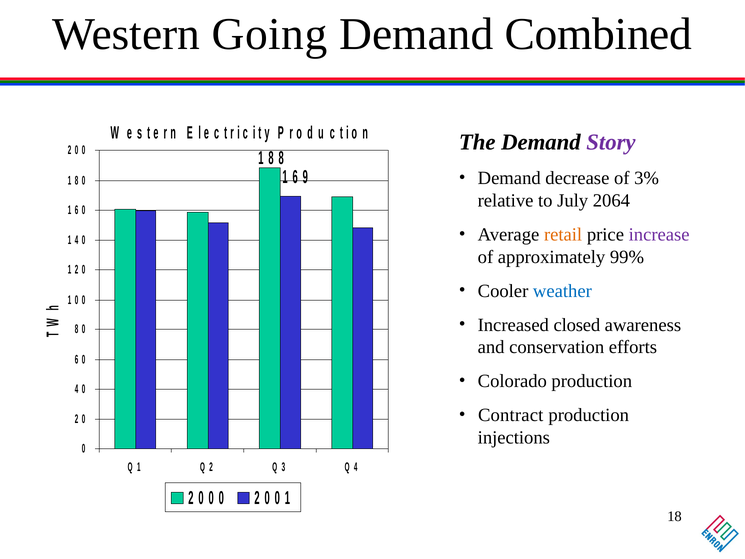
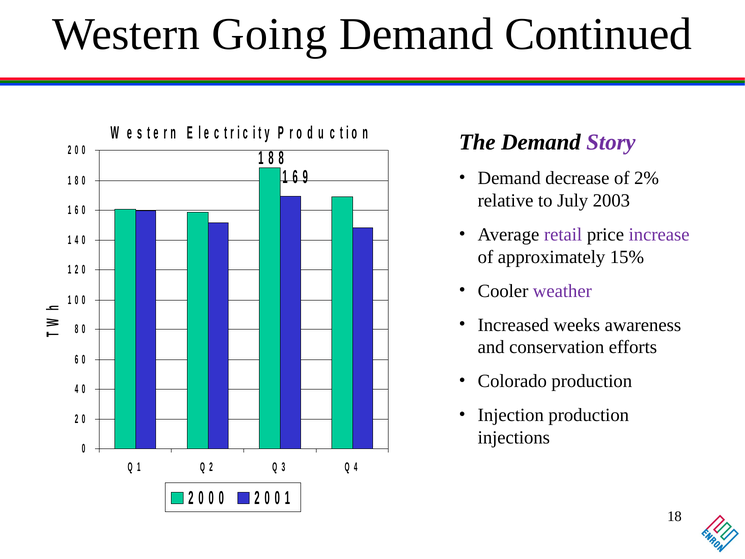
Combined: Combined -> Continued (598, 34)
3%: 3% -> 2% (647, 178)
2064: 2064 -> 2003 (611, 200)
retail colour: orange -> purple (563, 234)
99%: 99% -> 15% (627, 257)
weather colour: blue -> purple (562, 291)
closed: closed -> weeks (577, 325)
Contract: Contract -> Injection (511, 415)
